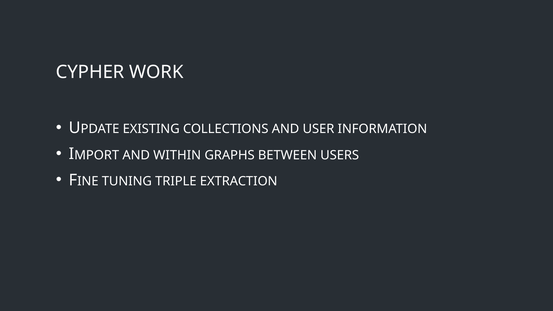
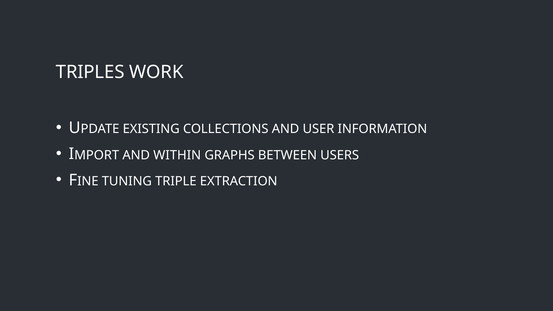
CYPHER: CYPHER -> TRIPLES (90, 72)
